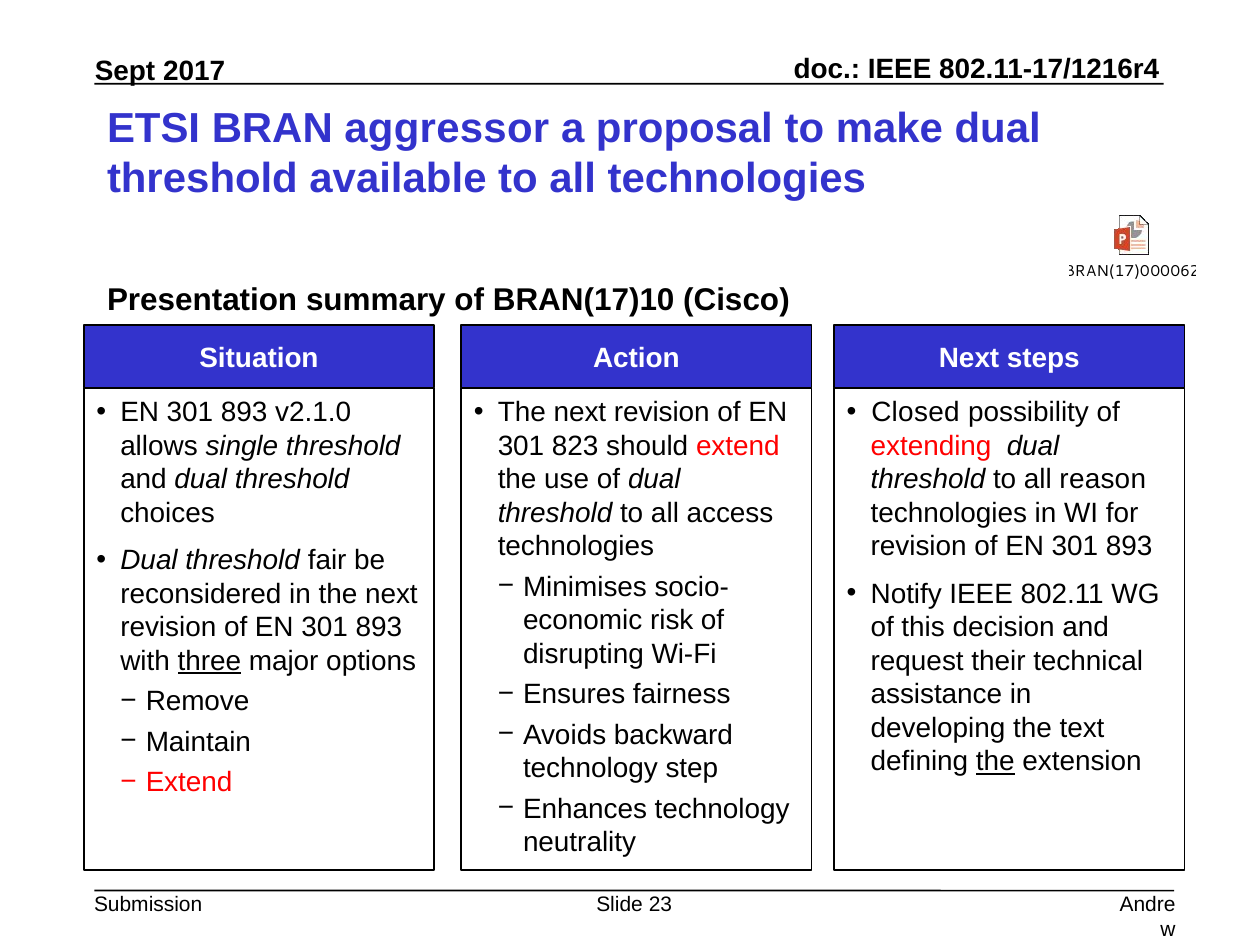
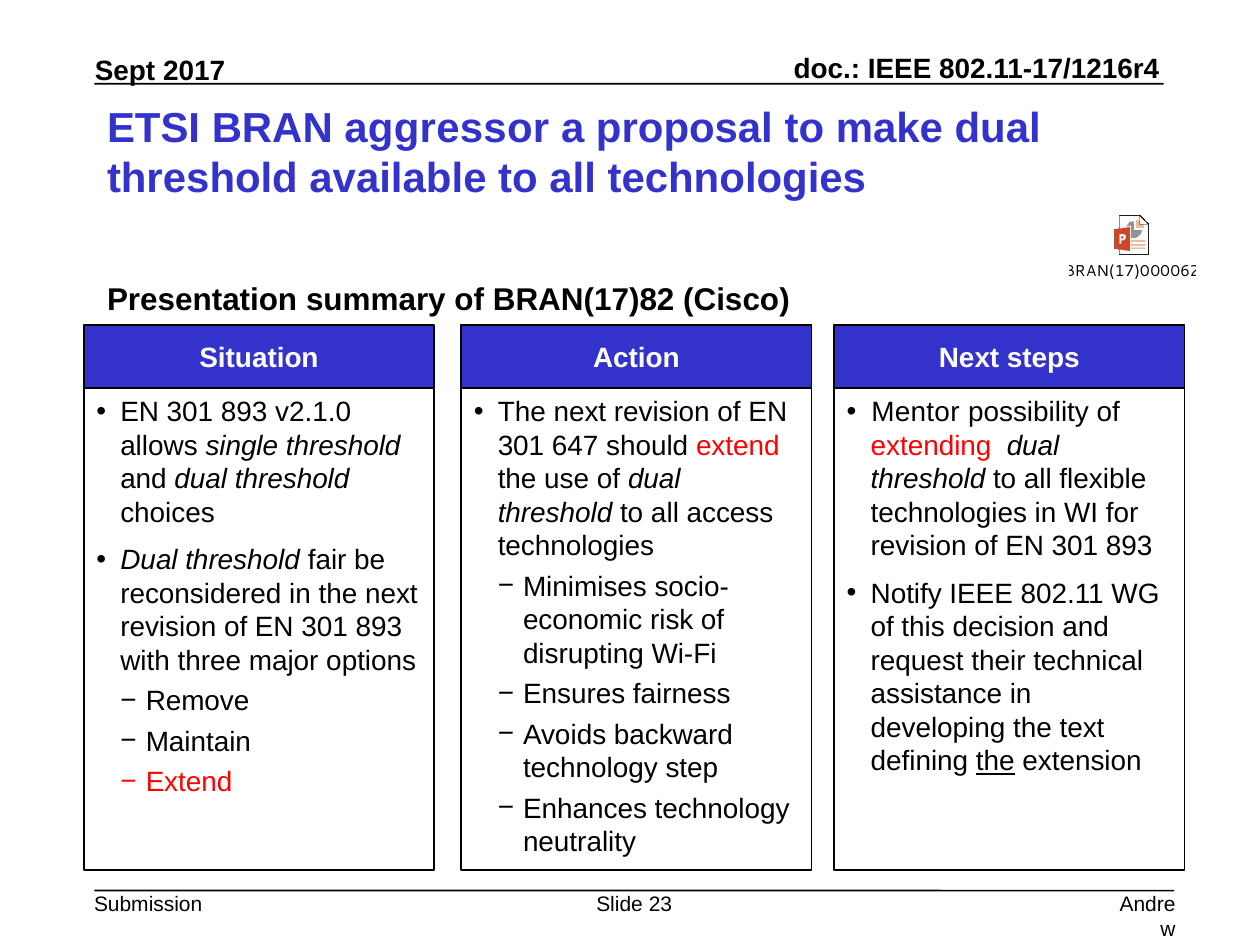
BRAN(17)10: BRAN(17)10 -> BRAN(17)82 (584, 300)
Closed: Closed -> Mentor (915, 413)
823: 823 -> 647 (575, 446)
reason: reason -> flexible (1103, 480)
three underline: present -> none (209, 662)
